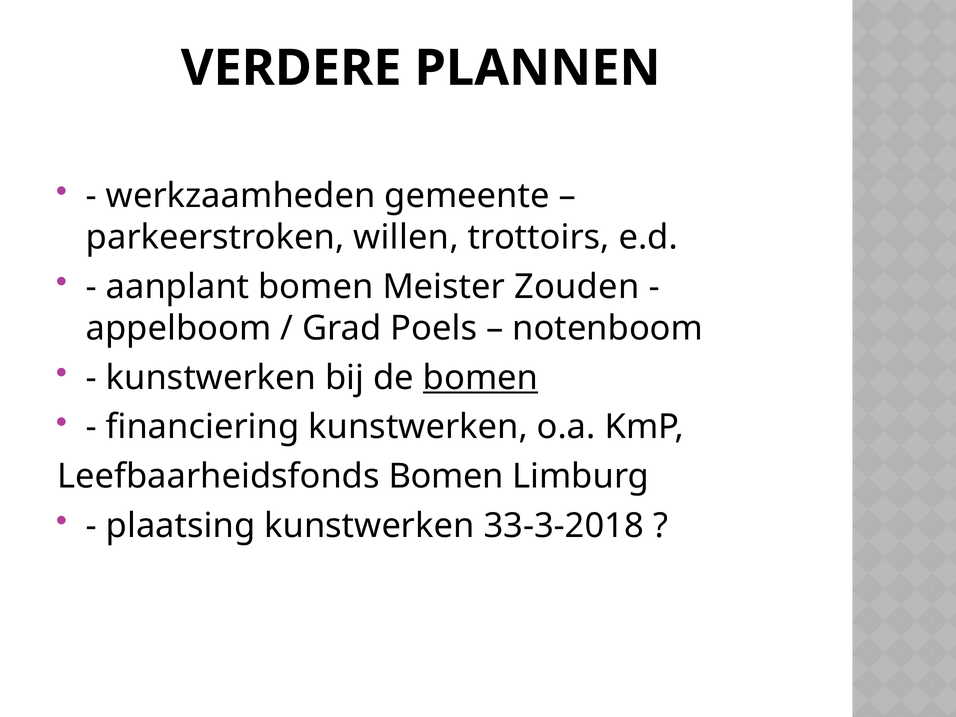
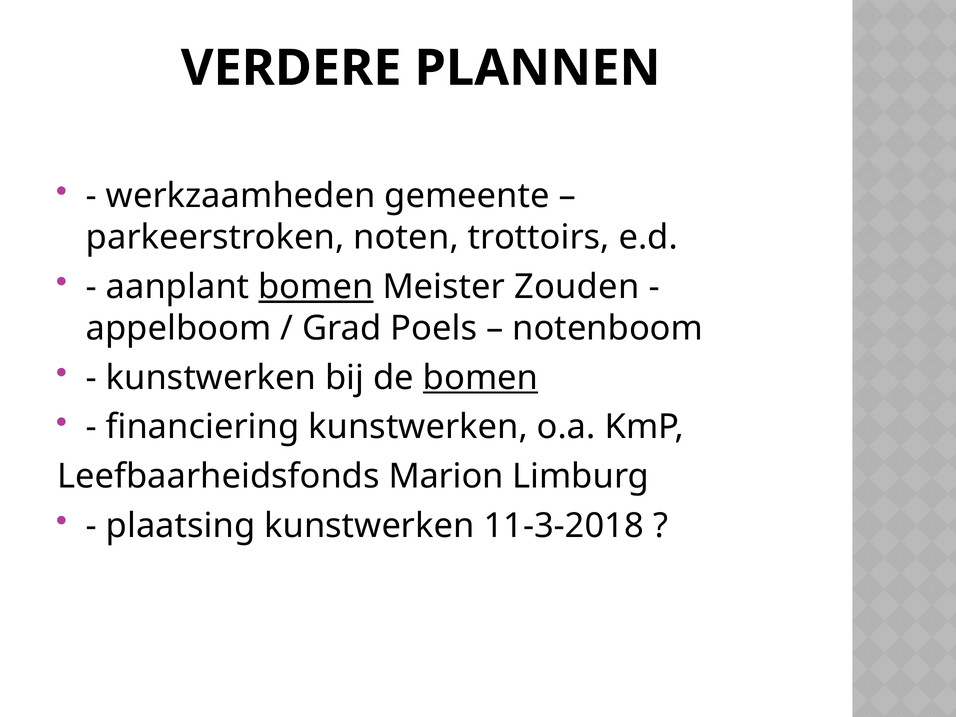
willen: willen -> noten (406, 238)
bomen underline: none -> present (316, 287)
Leefbaarheidsfonds Bomen: Bomen -> Marion (446, 476)
33-3-2018: 33-3-2018 -> 11-3-2018 (564, 526)
